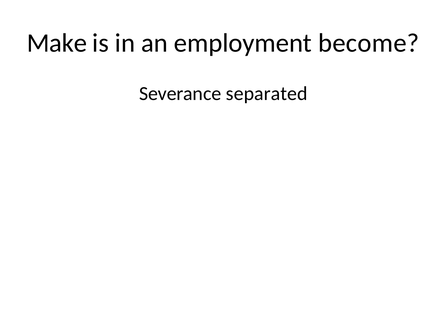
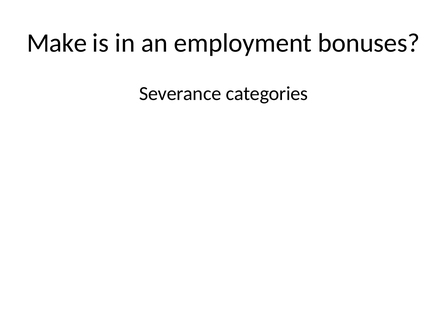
become: become -> bonuses (369, 43)
separated: separated -> categories (267, 94)
